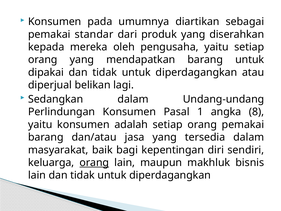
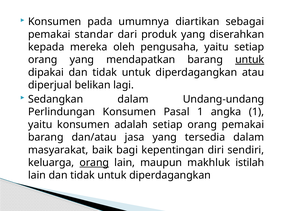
untuk underline: none -> present (250, 60)
angka 8: 8 -> 1 (257, 112)
bisnis: bisnis -> istilah (250, 162)
